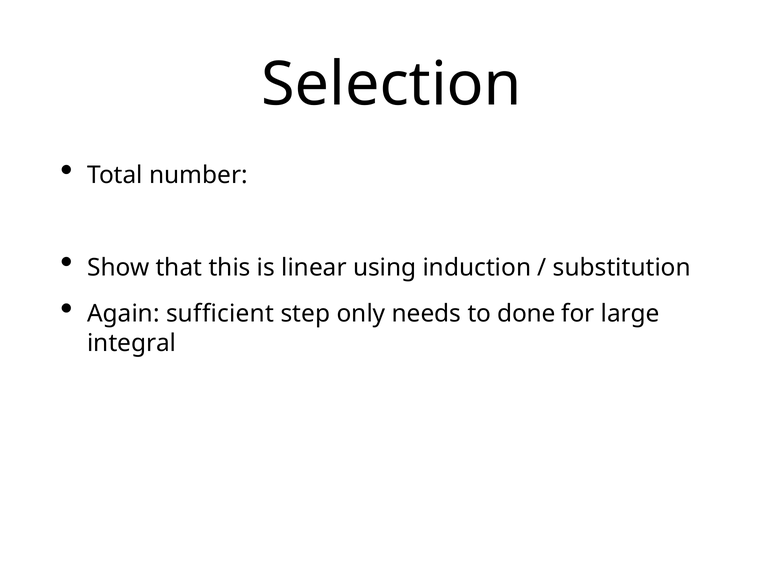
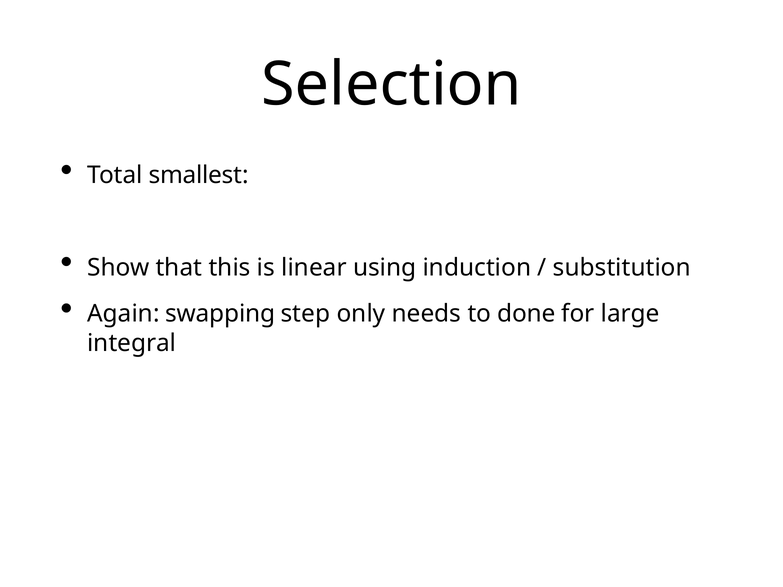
number: number -> smallest (199, 175)
sufficient: sufficient -> swapping (220, 314)
